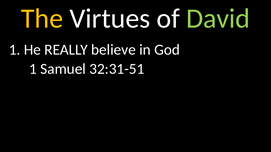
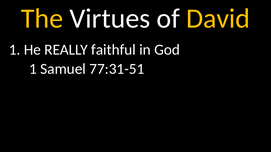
David colour: light green -> yellow (218, 19)
believe: believe -> faithful (114, 50)
32:31-51: 32:31-51 -> 77:31-51 (117, 69)
